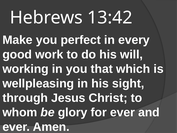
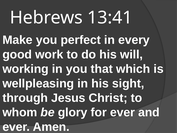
13:42: 13:42 -> 13:41 (110, 18)
